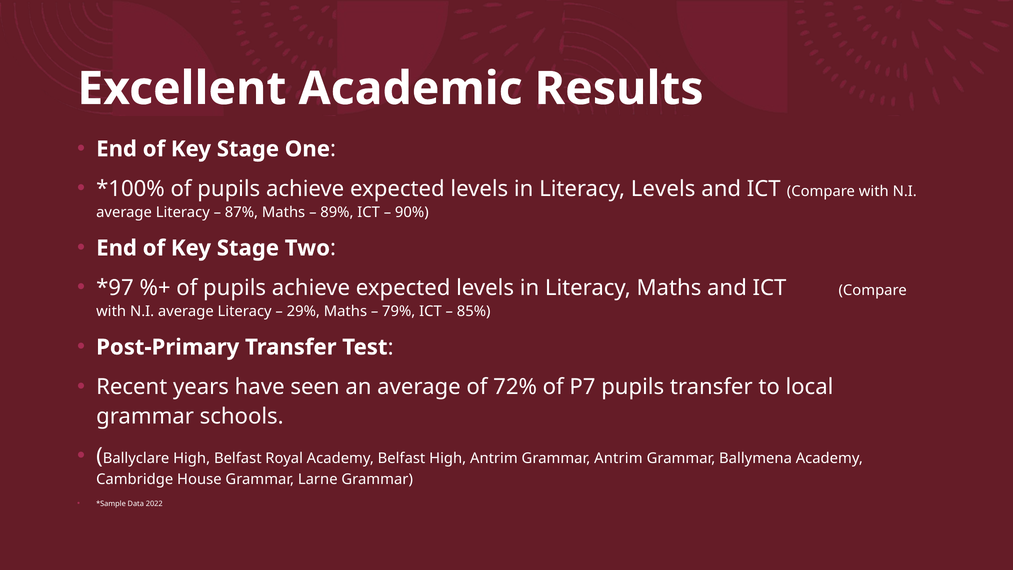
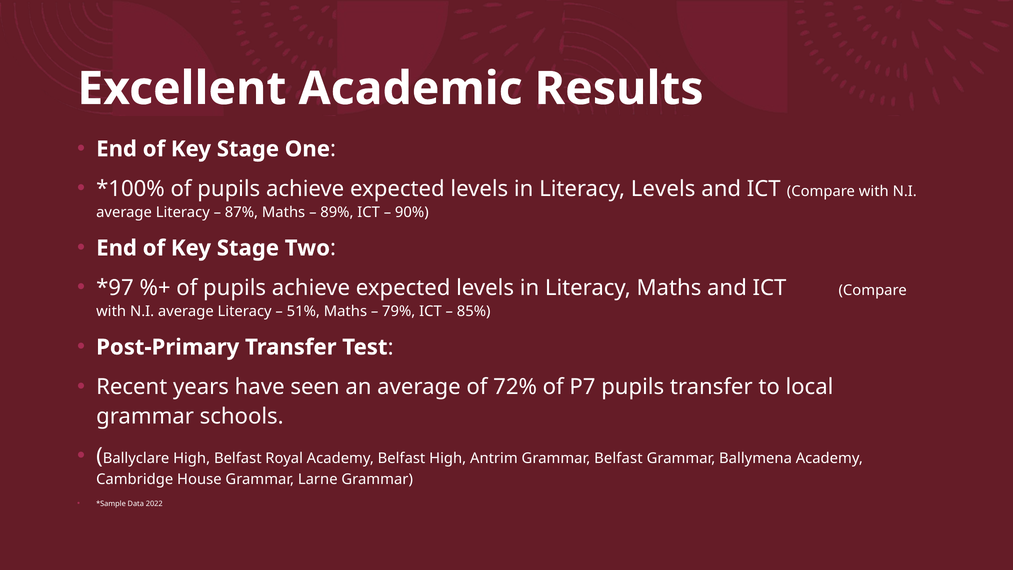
29%: 29% -> 51% (303, 311)
Grammar Antrim: Antrim -> Belfast (618, 458)
